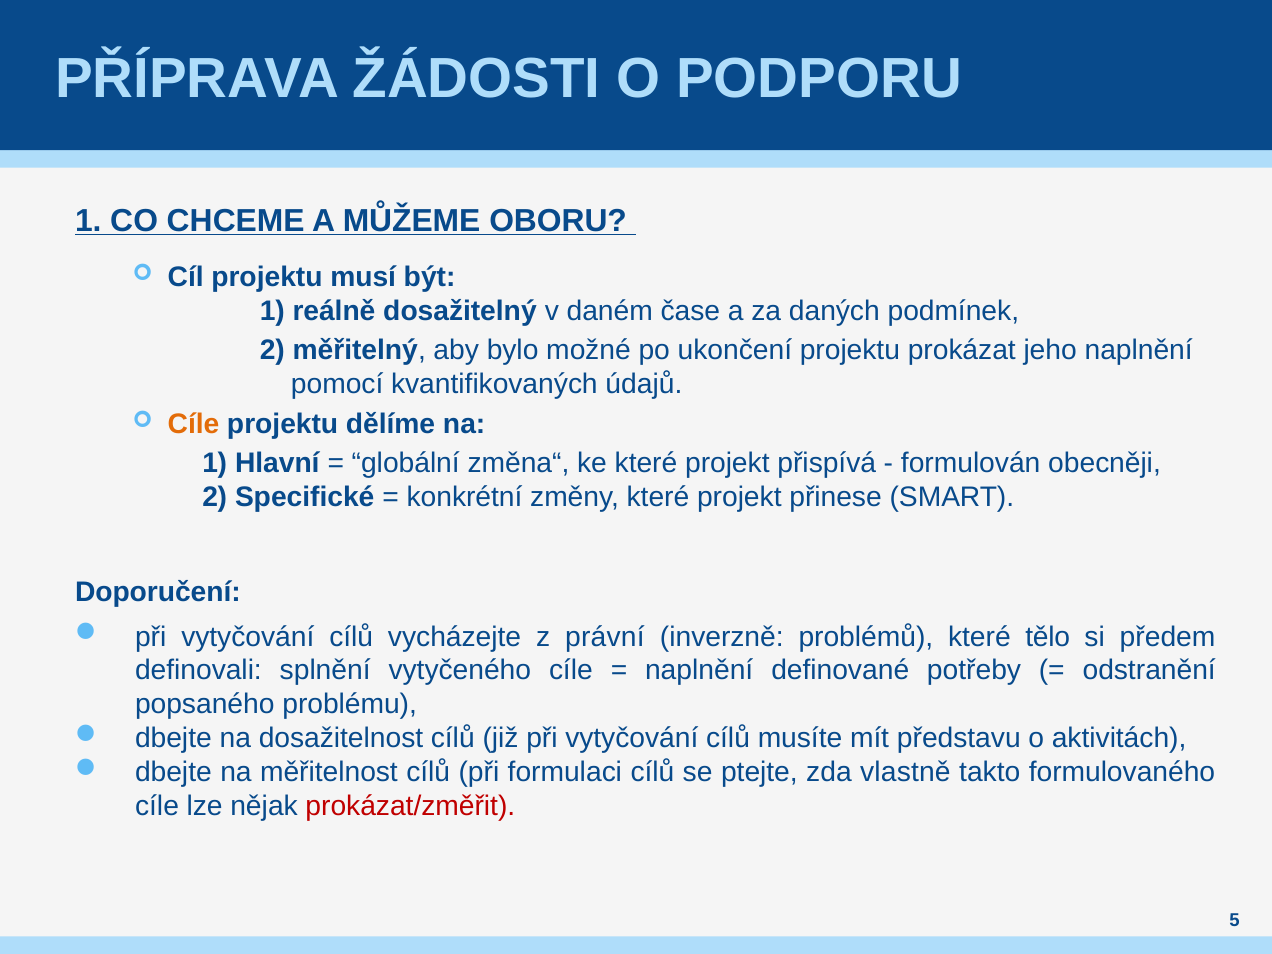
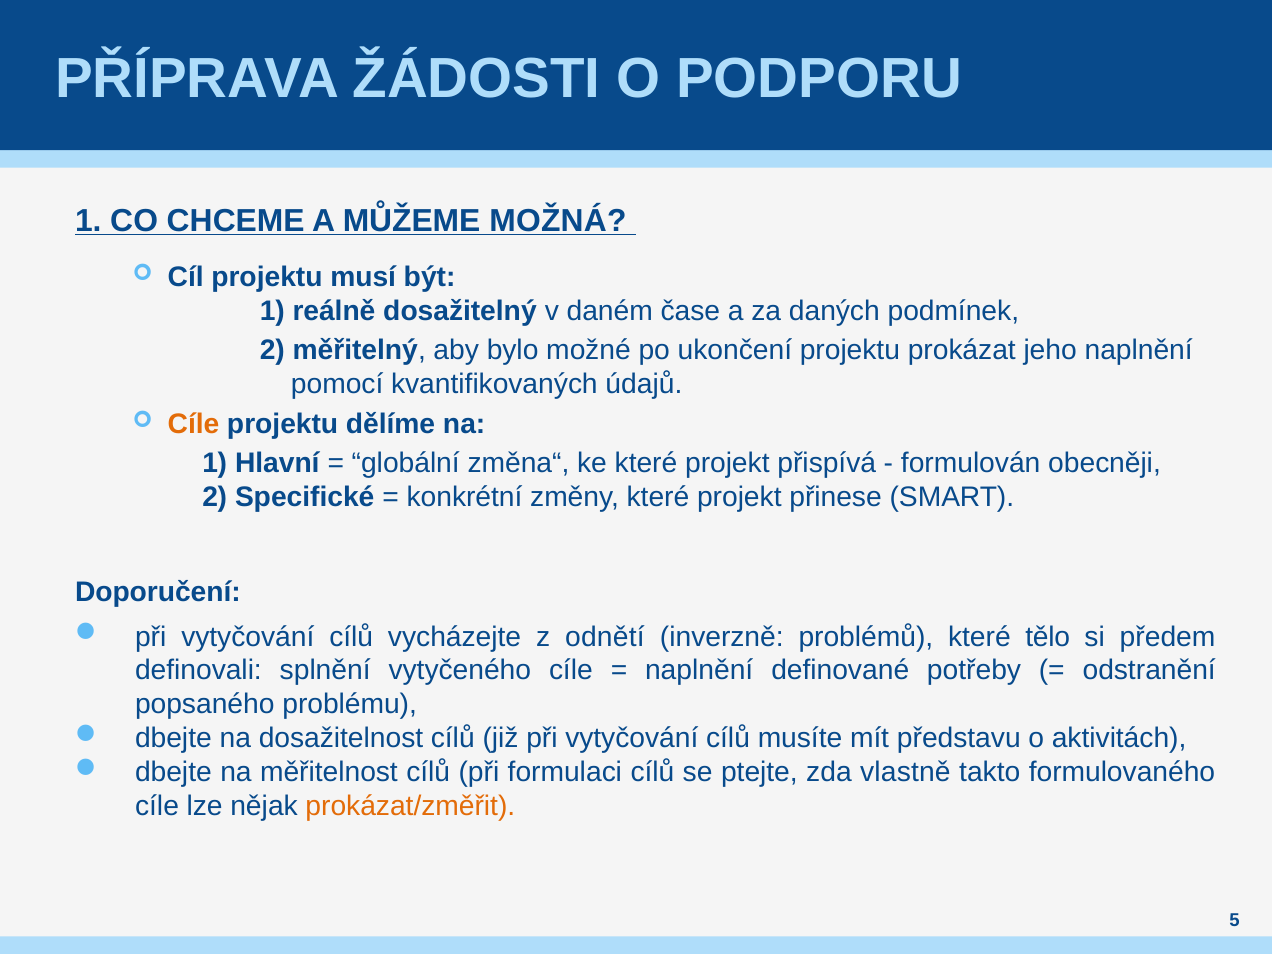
OBORU: OBORU -> MOŽNÁ (558, 221)
právní: právní -> odnětí (605, 637)
prokázat/změřit colour: red -> orange (410, 806)
